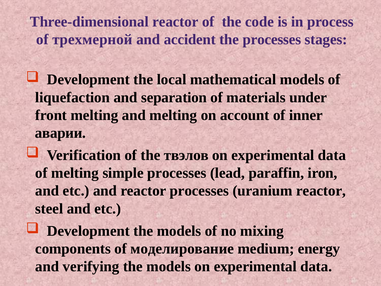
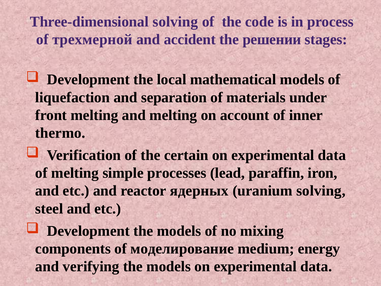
Three-dimensional reactor: reactor -> solving (175, 22)
the processes: processes -> решении (272, 39)
аварии: аварии -> thermo (60, 133)
твэлов: твэлов -> certain (186, 155)
reactor processes: processes -> ядерных (199, 191)
uranium reactor: reactor -> solving (321, 191)
